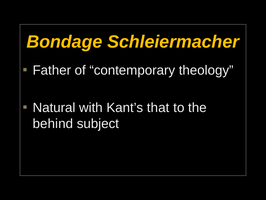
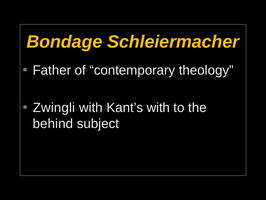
Natural: Natural -> Zwingli (54, 107)
Kant’s that: that -> with (158, 107)
